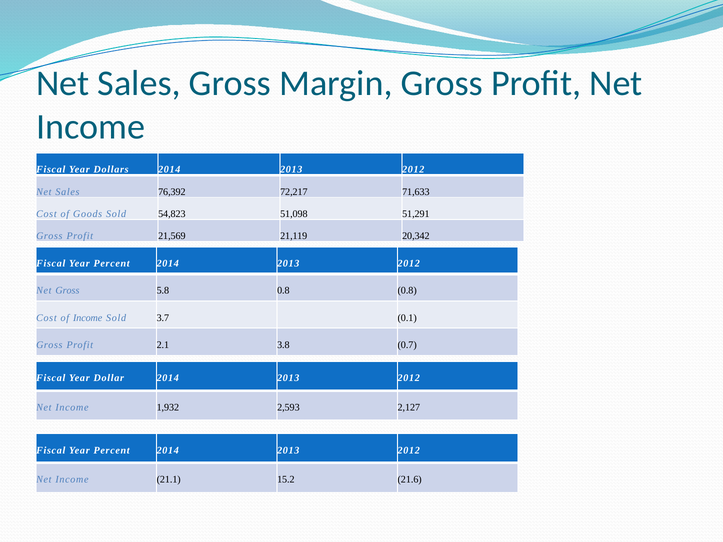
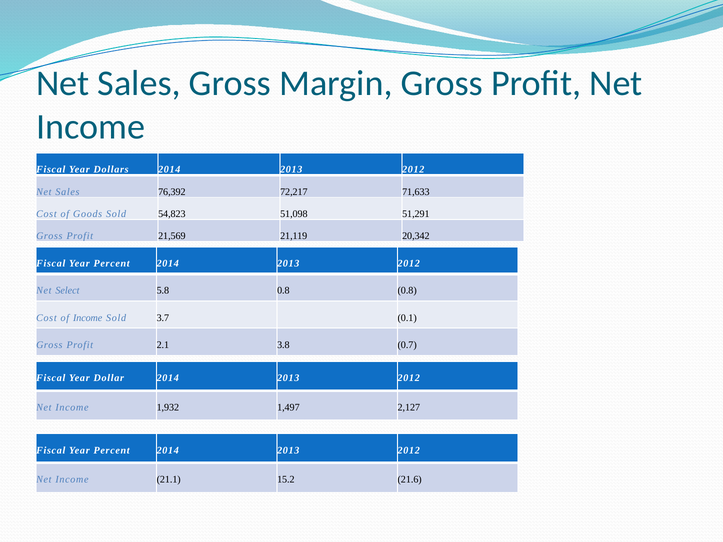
Net Gross: Gross -> Select (67, 291)
2,593: 2,593 -> 1,497 (288, 407)
